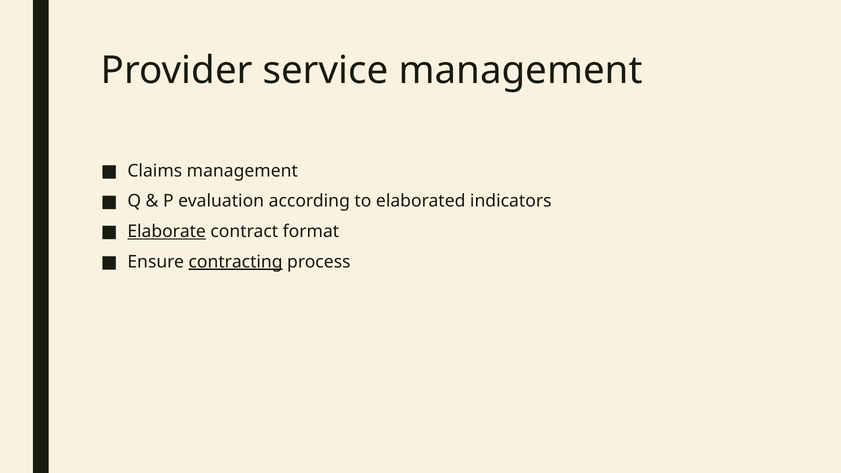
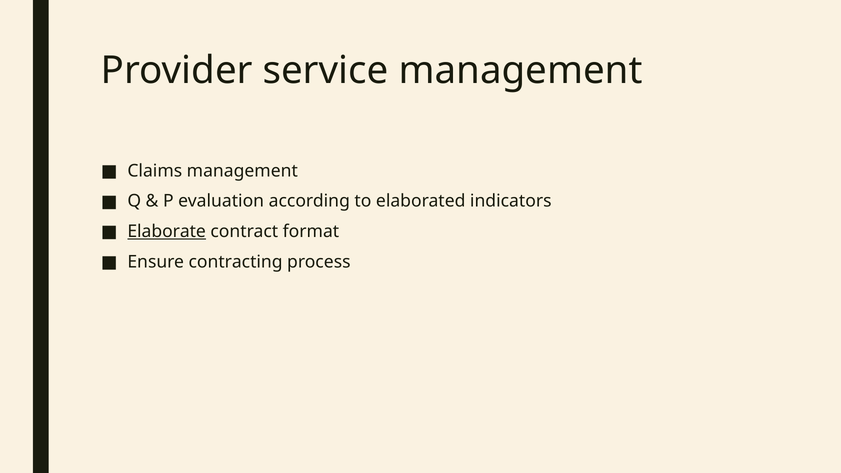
contracting underline: present -> none (236, 262)
